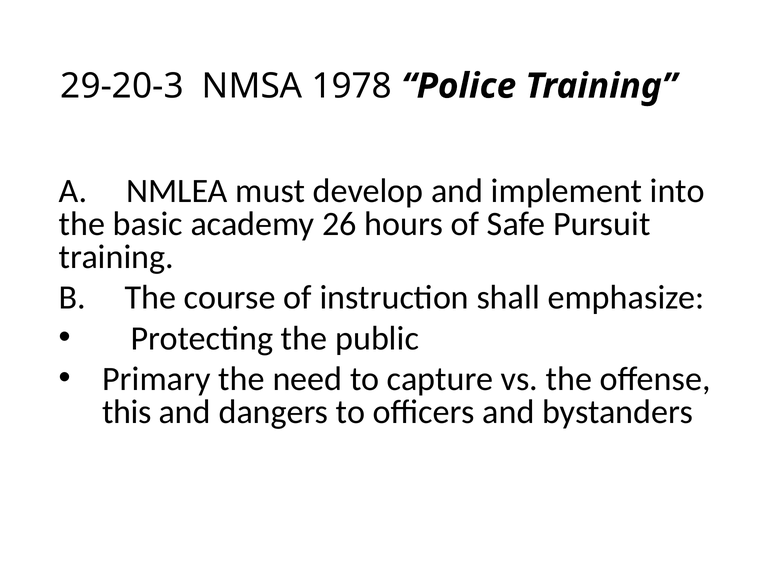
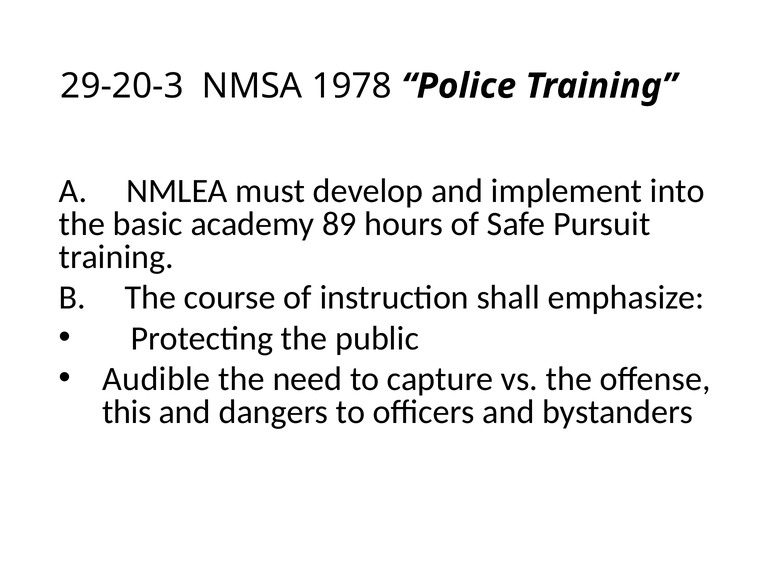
26: 26 -> 89 (339, 224)
Primary: Primary -> Audible (156, 379)
